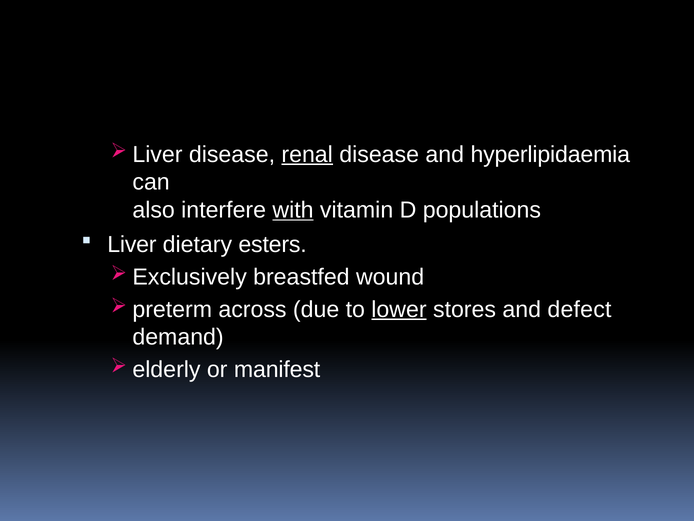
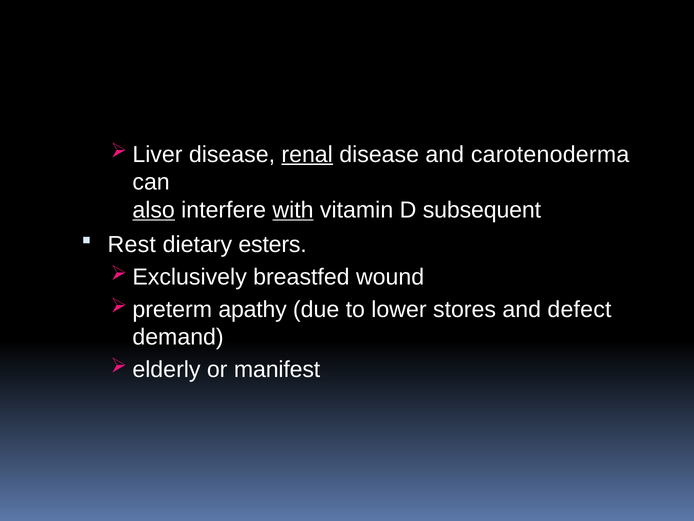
hyperlipidaemia: hyperlipidaemia -> carotenoderma (550, 154)
also underline: none -> present (154, 210)
populations: populations -> subsequent (482, 210)
Liver: Liver -> Rest (132, 244)
across: across -> apathy (253, 309)
lower underline: present -> none (399, 309)
